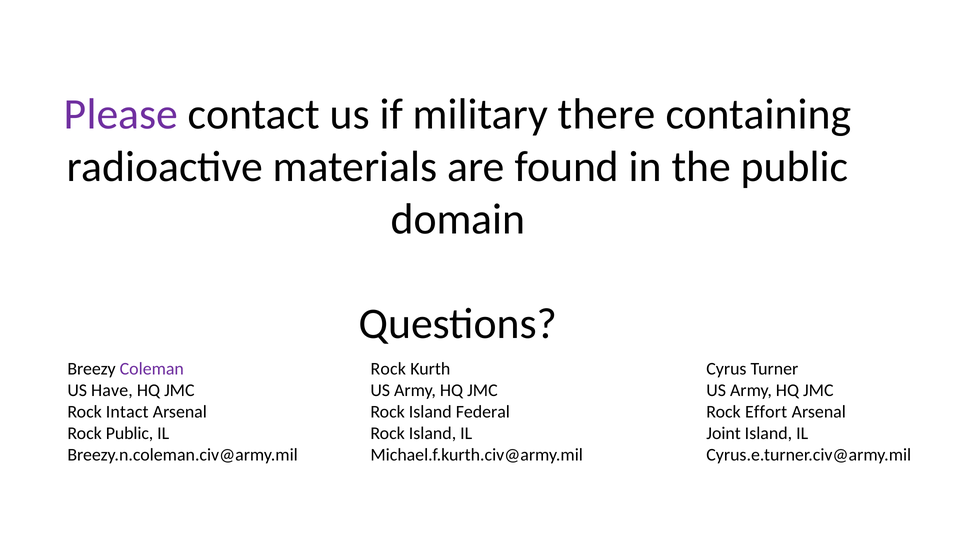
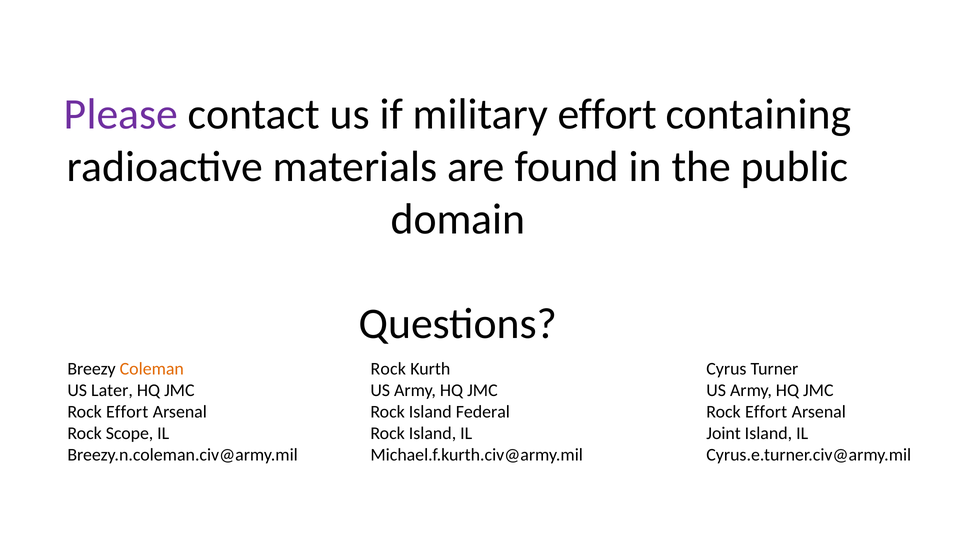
military there: there -> effort (607, 115)
Coleman colour: purple -> orange (152, 369)
Have: Have -> Later (112, 391)
Intact: Intact -> Effort (127, 412)
Rock Public: Public -> Scope (130, 434)
